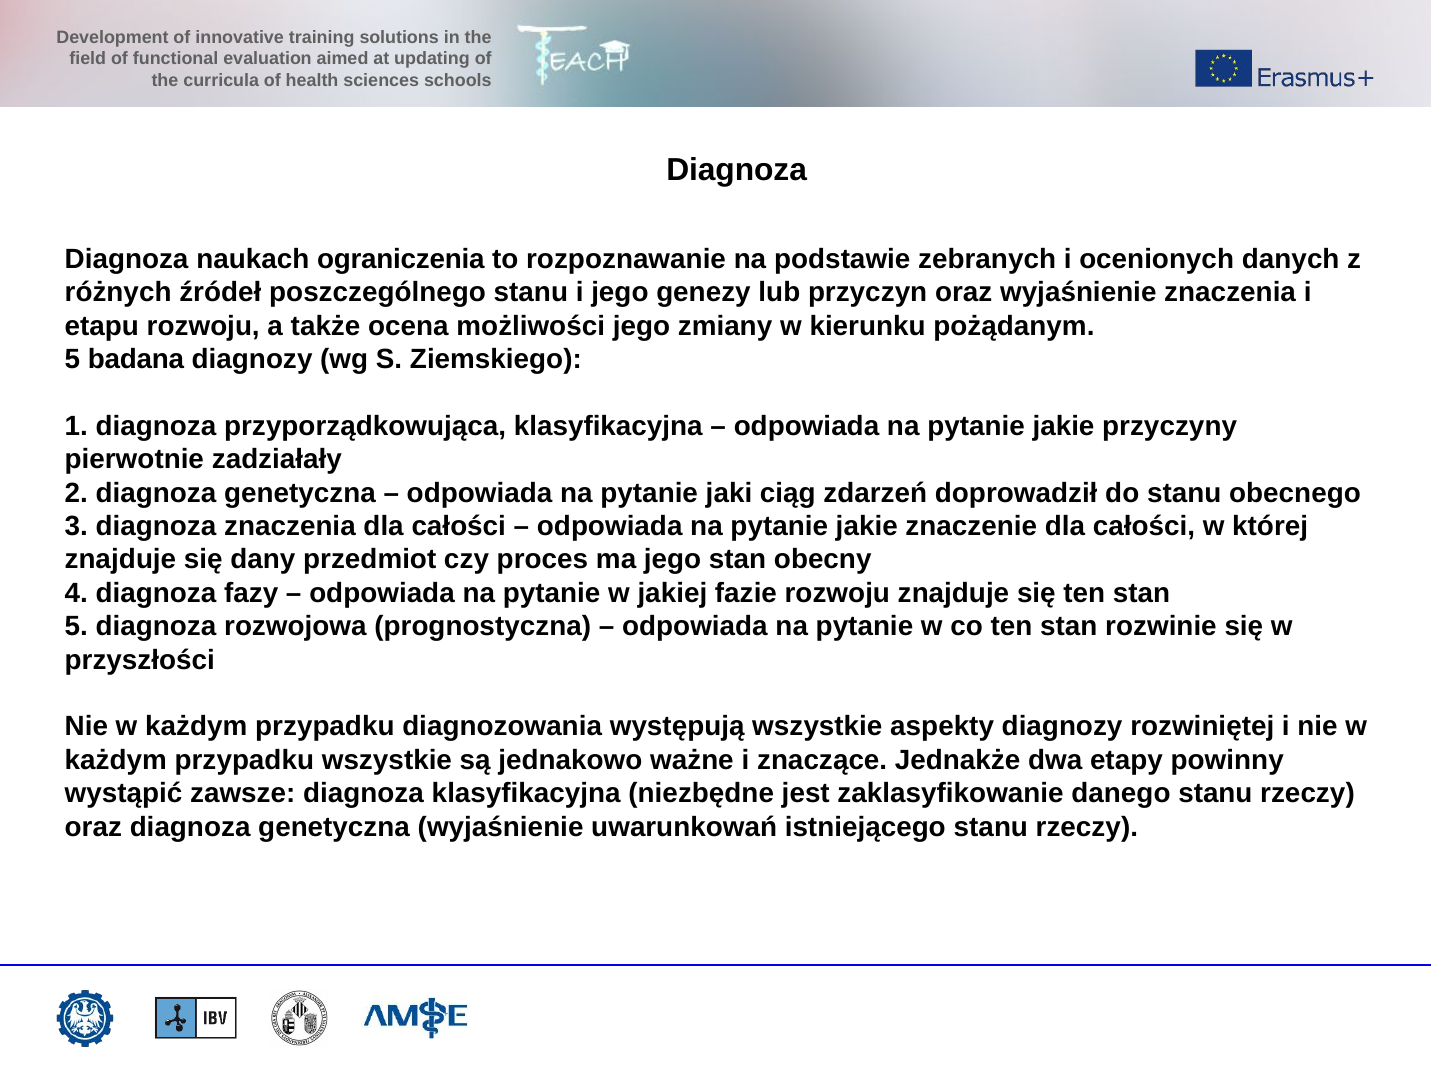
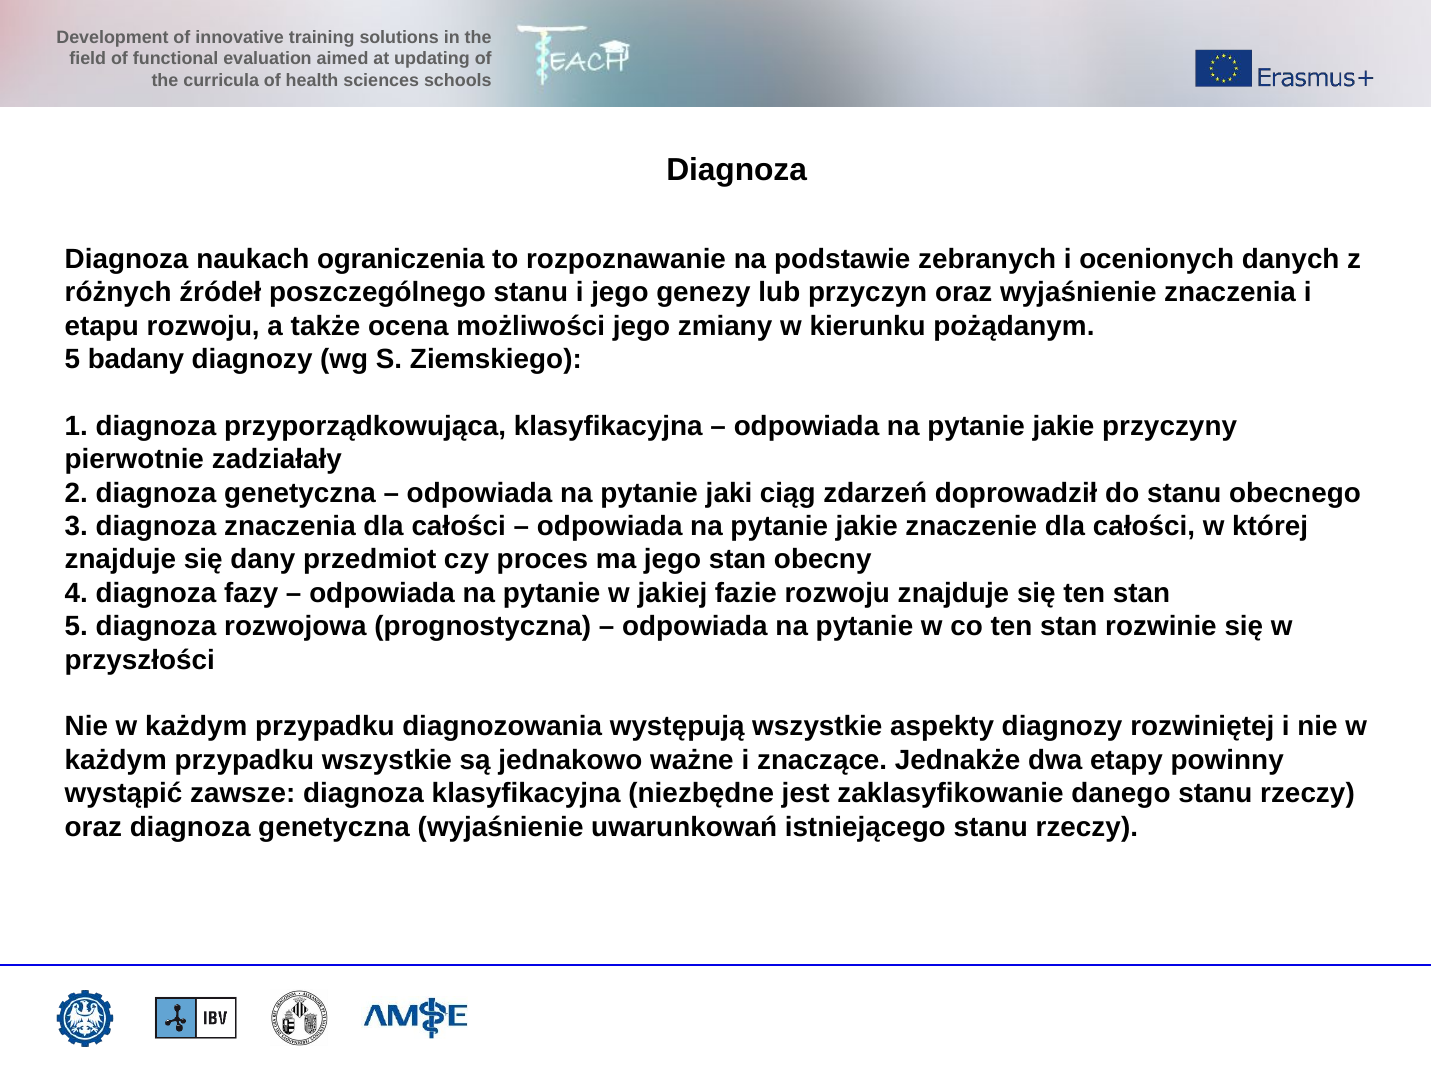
badana: badana -> badany (136, 359)
